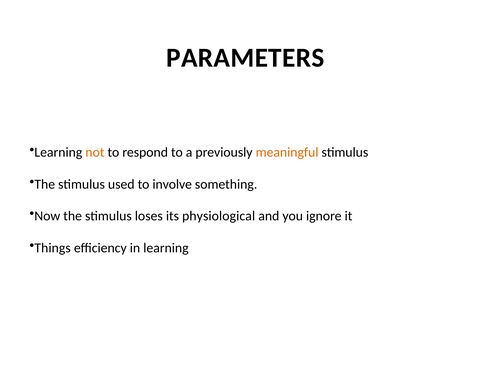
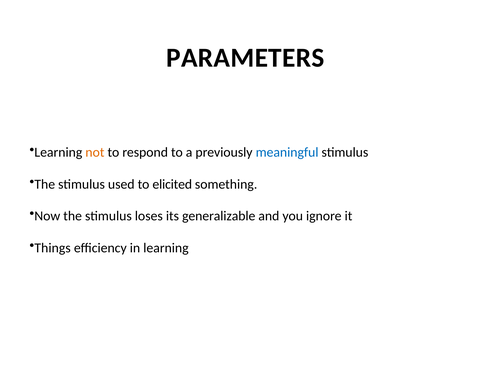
meaningful colour: orange -> blue (287, 152)
involve: involve -> elicited (172, 184)
physiological: physiological -> generalizable (219, 216)
